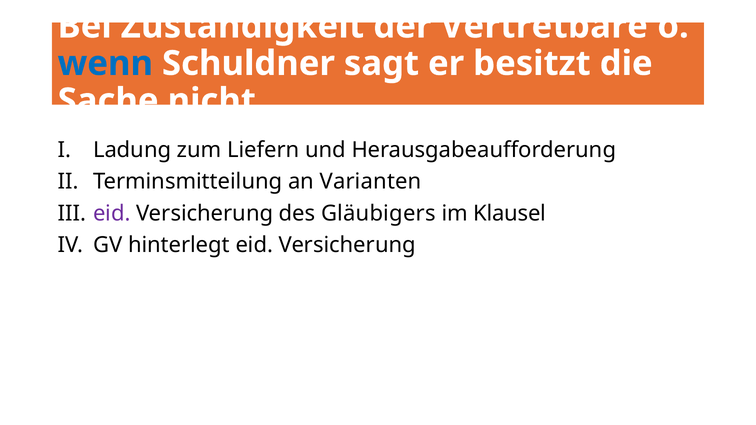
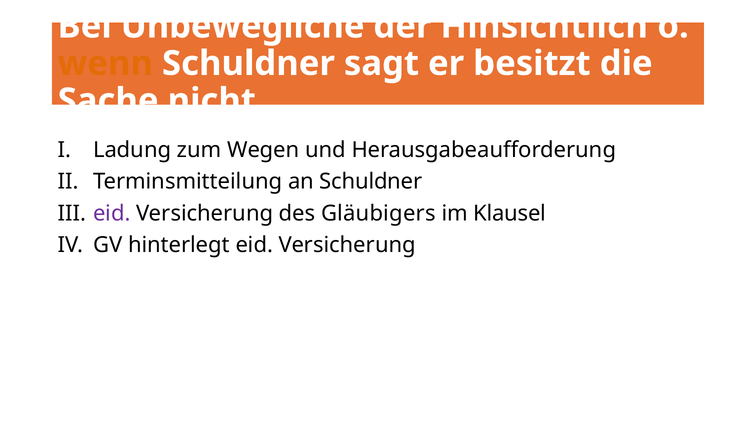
Zuständigkeit: Zuständigkeit -> Unbewegliche (243, 26)
Vertretbare: Vertretbare -> Hinsichtlich (544, 26)
wenn colour: blue -> orange (105, 64)
Liefern: Liefern -> Wegen (263, 150)
an Varianten: Varianten -> Schuldner (371, 182)
